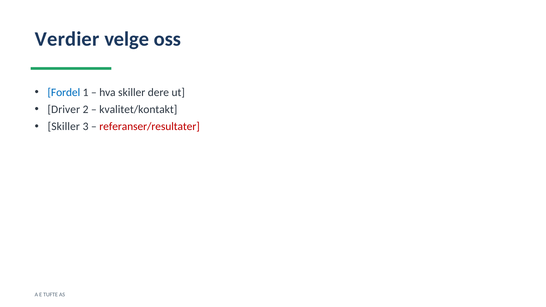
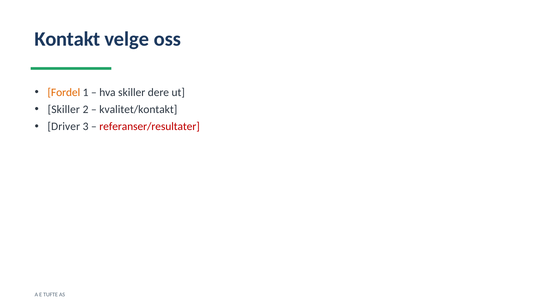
Verdier: Verdier -> Kontakt (67, 39)
Fordel colour: blue -> orange (64, 92)
Driver: Driver -> Skiller (64, 110)
Skiller: Skiller -> Driver (64, 127)
